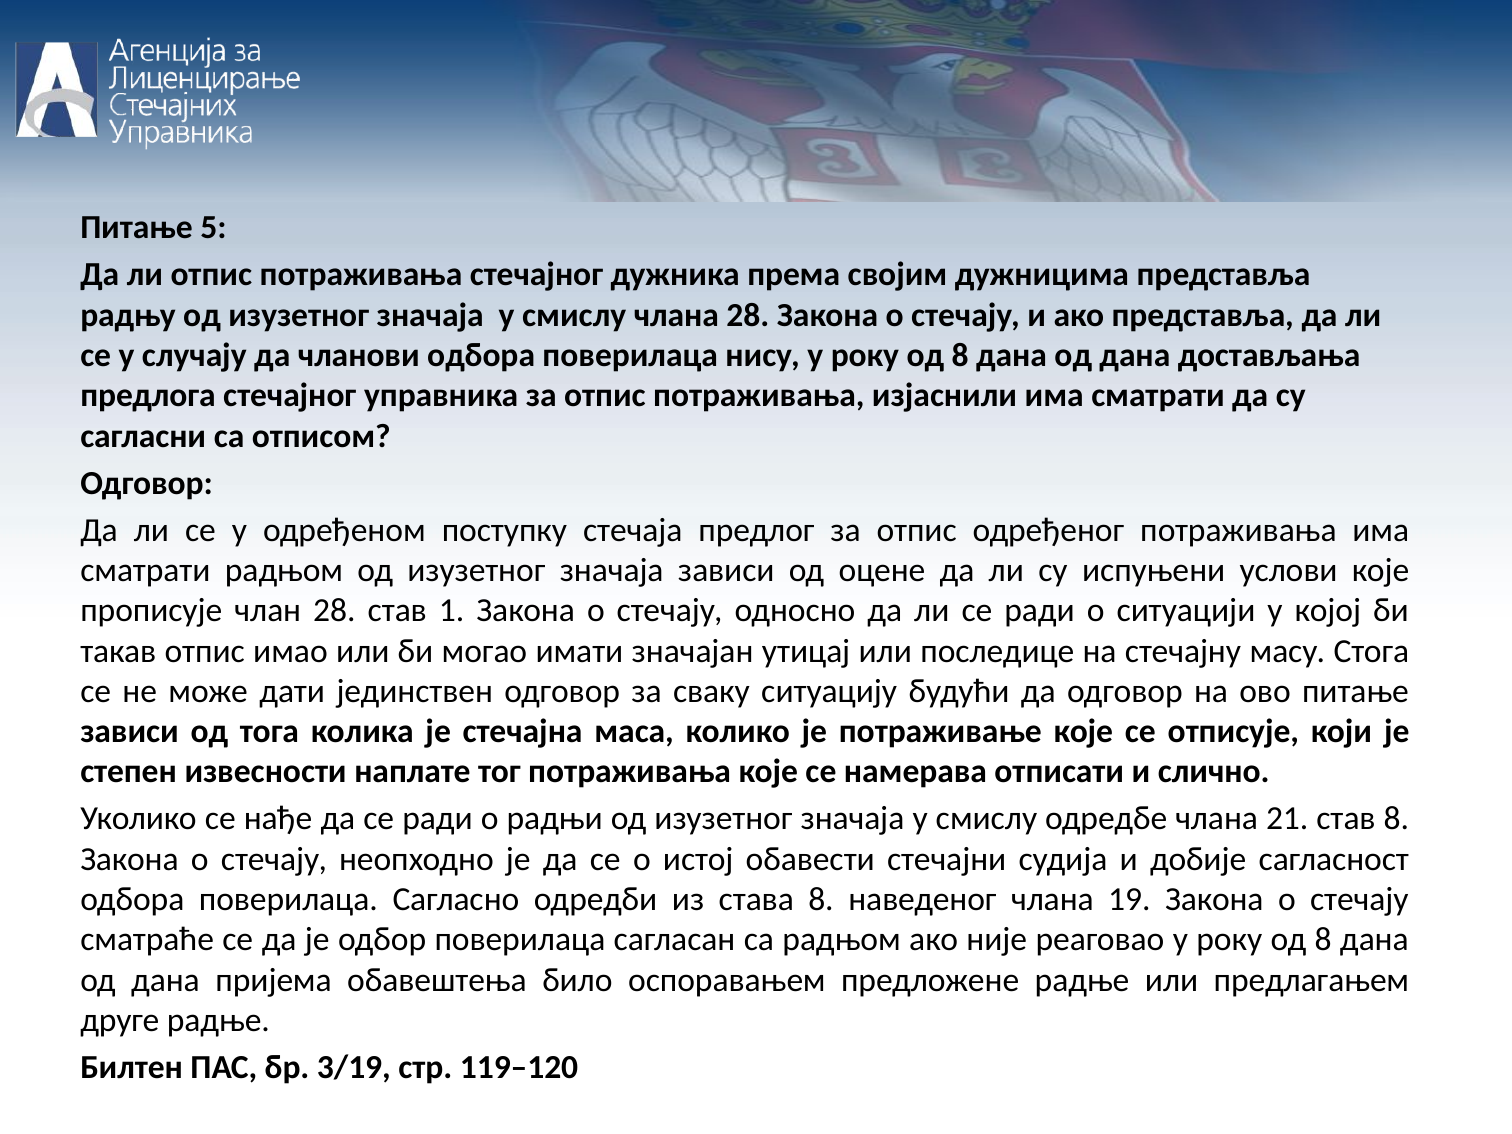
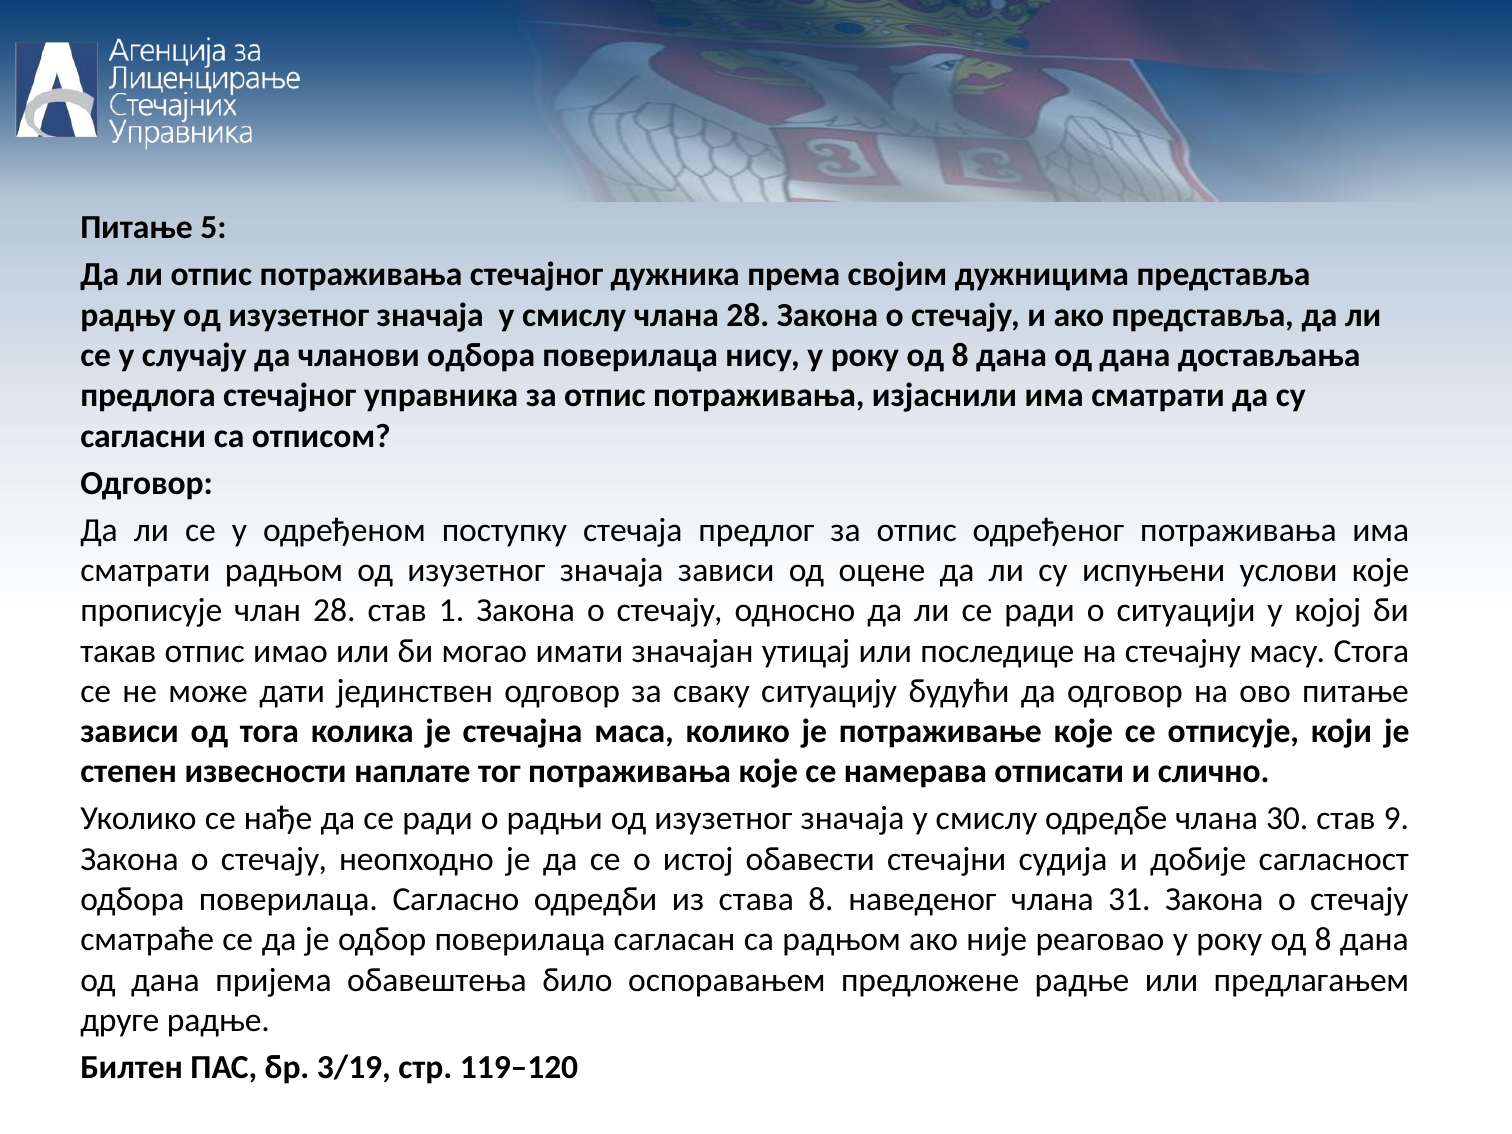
21: 21 -> 30 (1287, 819)
став 8: 8 -> 9 (1396, 819)
19: 19 -> 31 (1129, 900)
